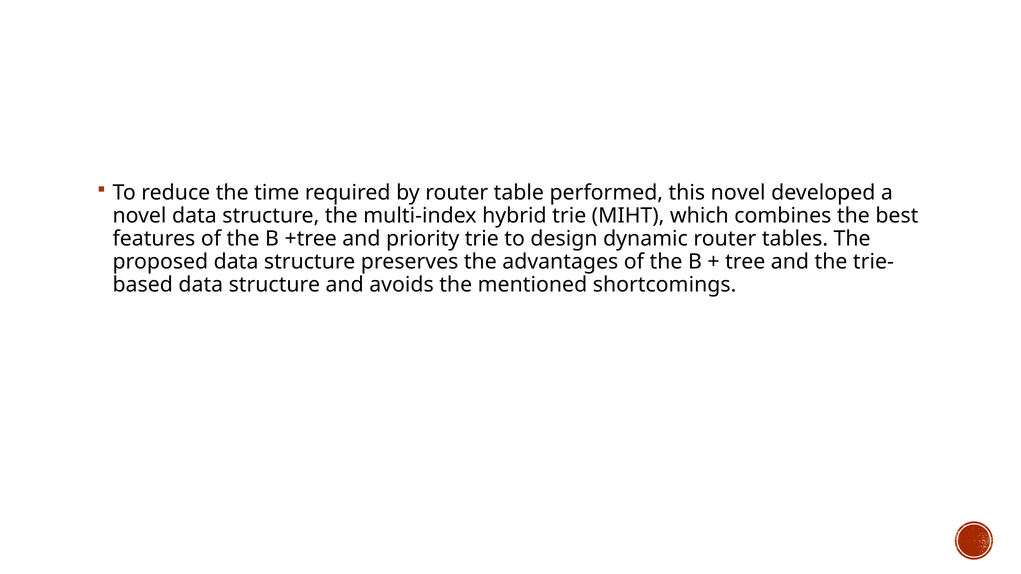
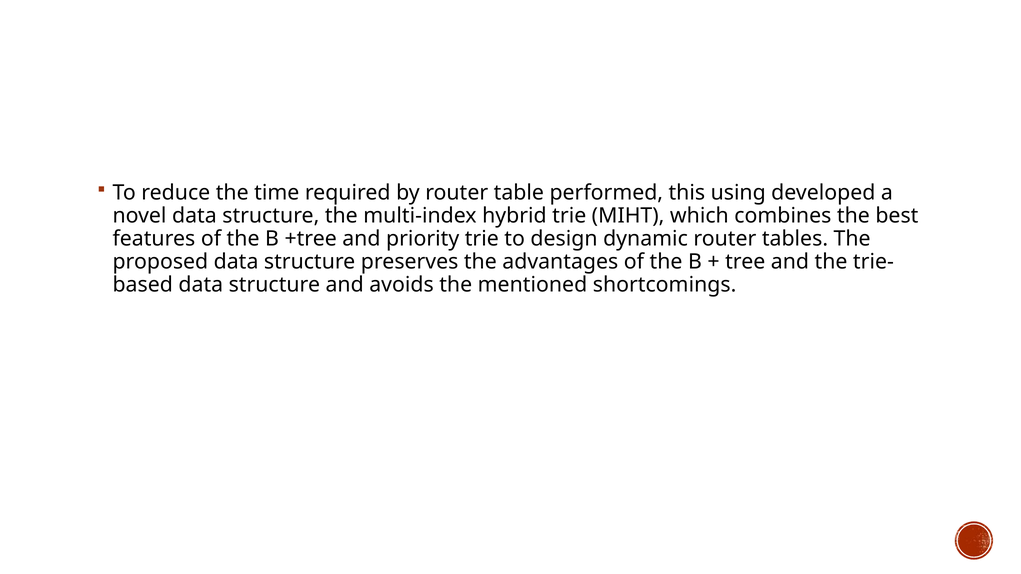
this novel: novel -> using (738, 193)
